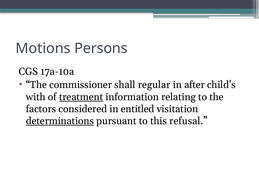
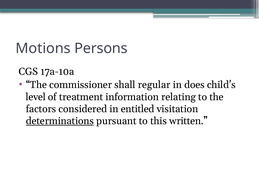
after: after -> does (194, 85)
with: with -> level (36, 97)
treatment underline: present -> none (81, 97)
refusal: refusal -> written (188, 121)
